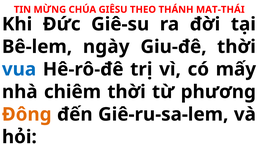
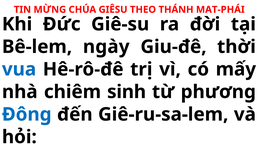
MAT-THÁI: MAT-THÁI -> MAT-PHÁI (220, 10)
chiêm thời: thời -> sinh (127, 92)
Đông colour: orange -> blue (27, 115)
